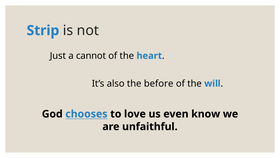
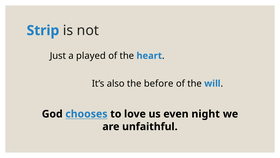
cannot: cannot -> played (91, 56)
know: know -> night (206, 114)
